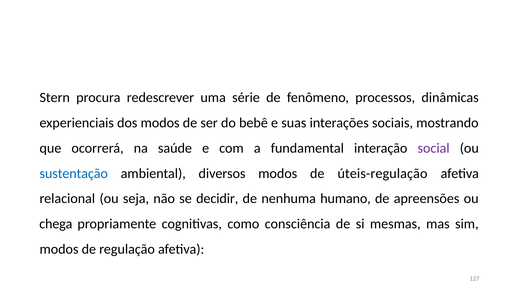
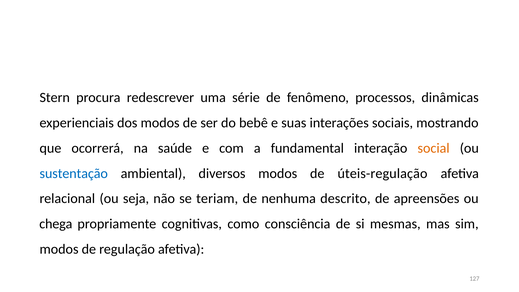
social colour: purple -> orange (434, 148)
decidir: decidir -> teriam (217, 199)
humano: humano -> descrito (345, 199)
